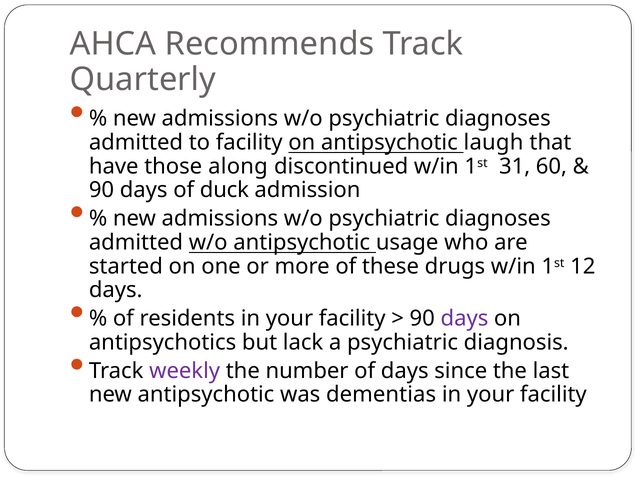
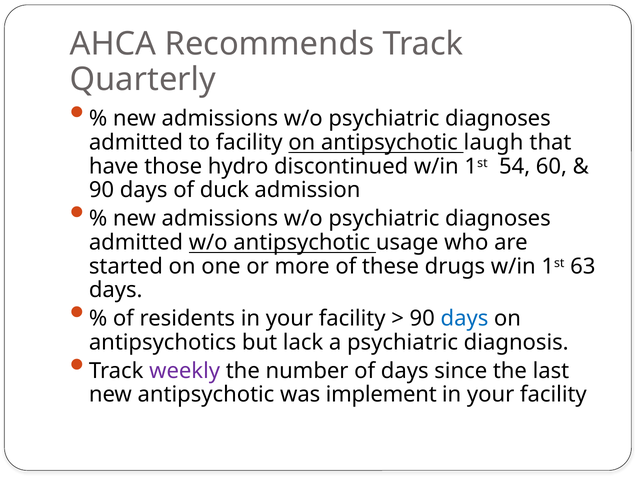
along: along -> hydro (238, 166)
31: 31 -> 54 (515, 166)
12: 12 -> 63 (583, 266)
days colour: purple -> blue (464, 319)
dementias: dementias -> implement (381, 395)
